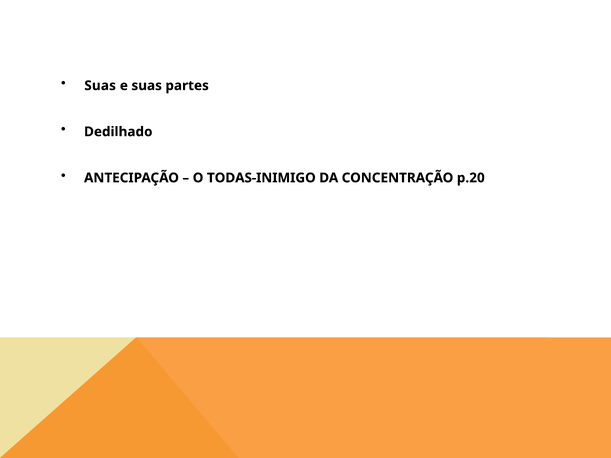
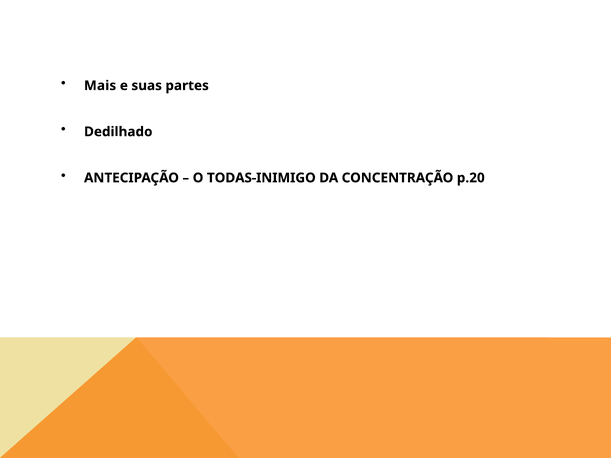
Suas: Suas -> Mais (100, 86)
